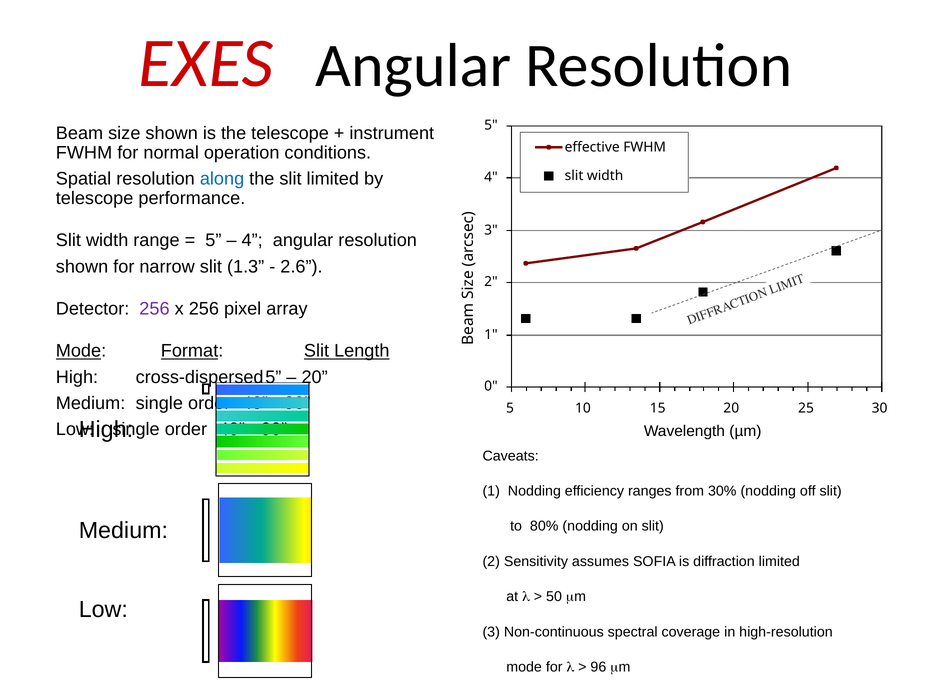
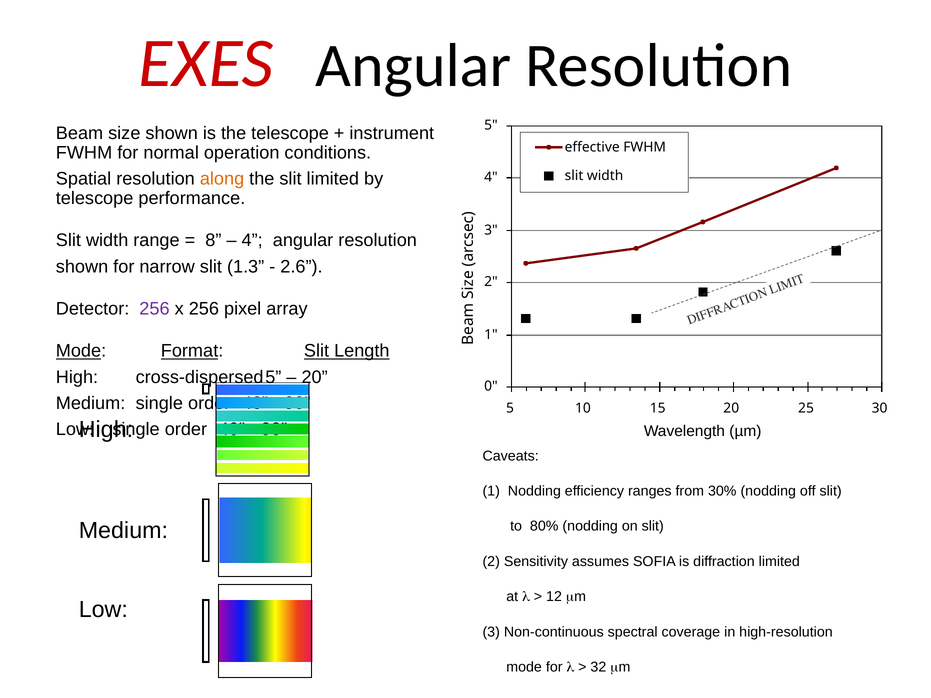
along colour: blue -> orange (222, 179)
5: 5 -> 8 (213, 241)
50: 50 -> 12 (554, 597)
96: 96 -> 32 (598, 667)
